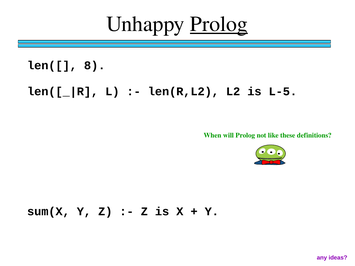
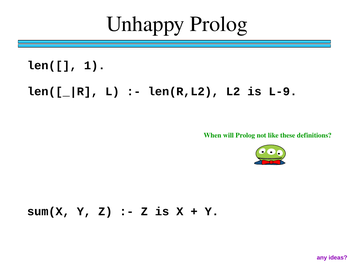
Prolog underline: present -> none (219, 24)
8: 8 -> 1 (95, 66)
L-5: L-5 -> L-9 (283, 92)
